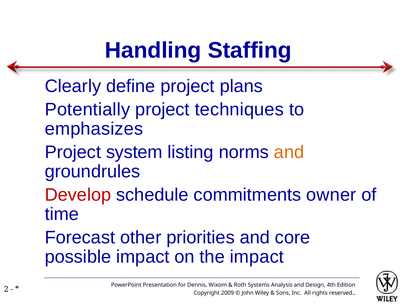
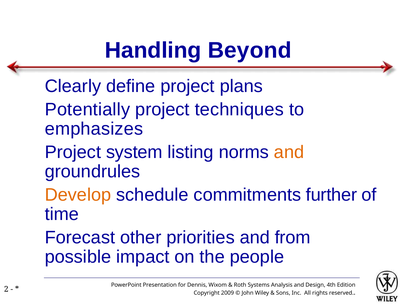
Staffing: Staffing -> Beyond (250, 50)
Develop colour: red -> orange (78, 195)
owner: owner -> further (332, 195)
core: core -> from (293, 238)
the impact: impact -> people (257, 257)
